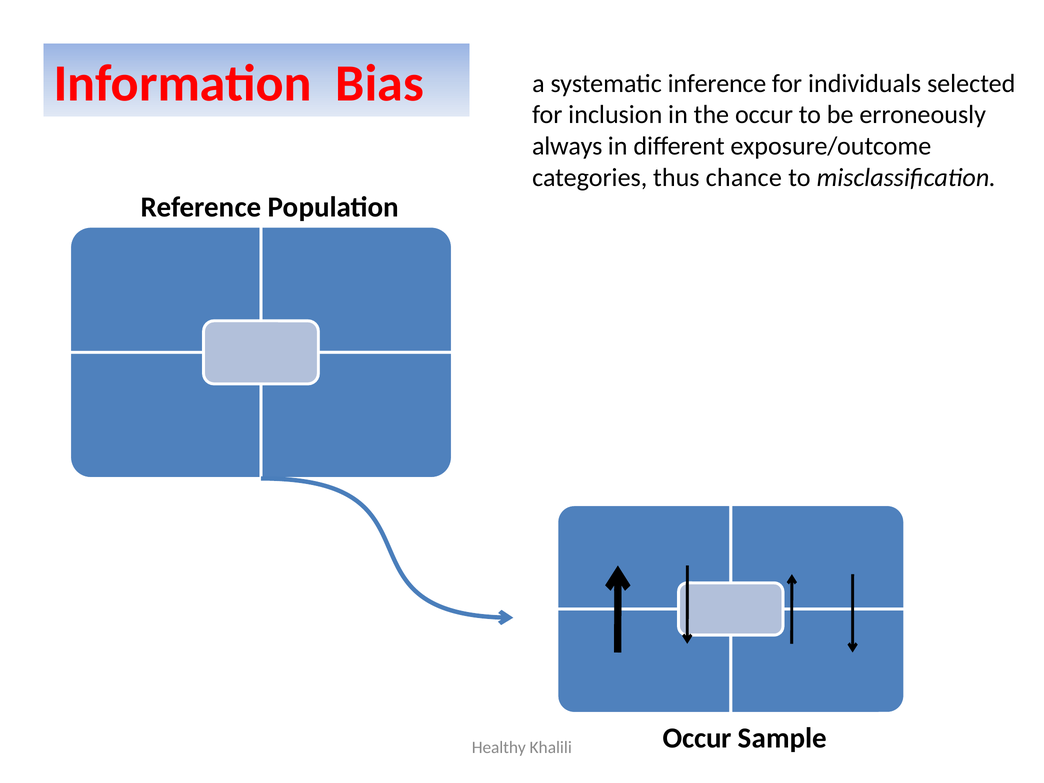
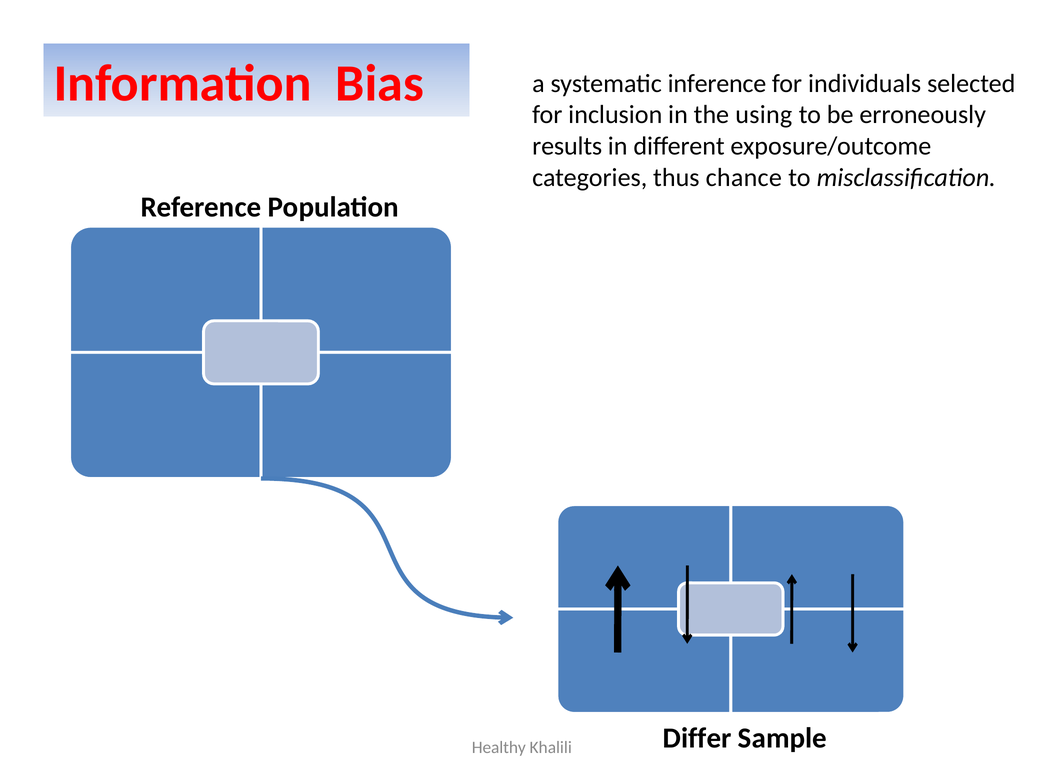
the occur: occur -> using (764, 115)
always: always -> results (567, 146)
Occur: Occur -> Differ (697, 738)
